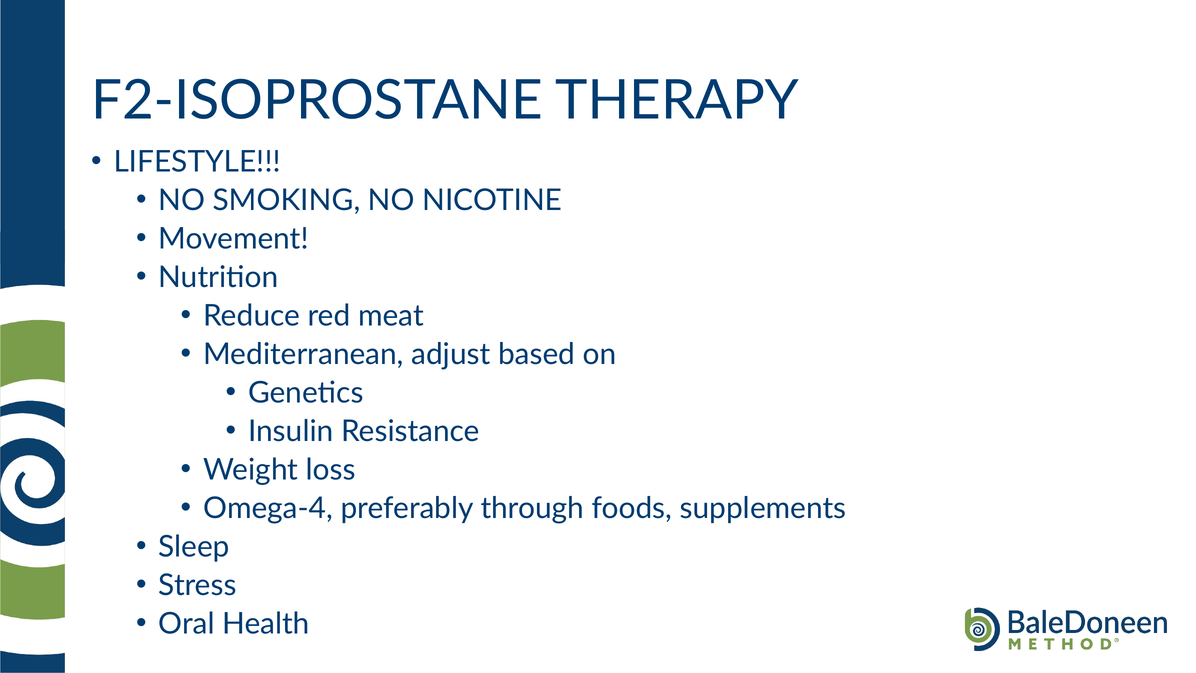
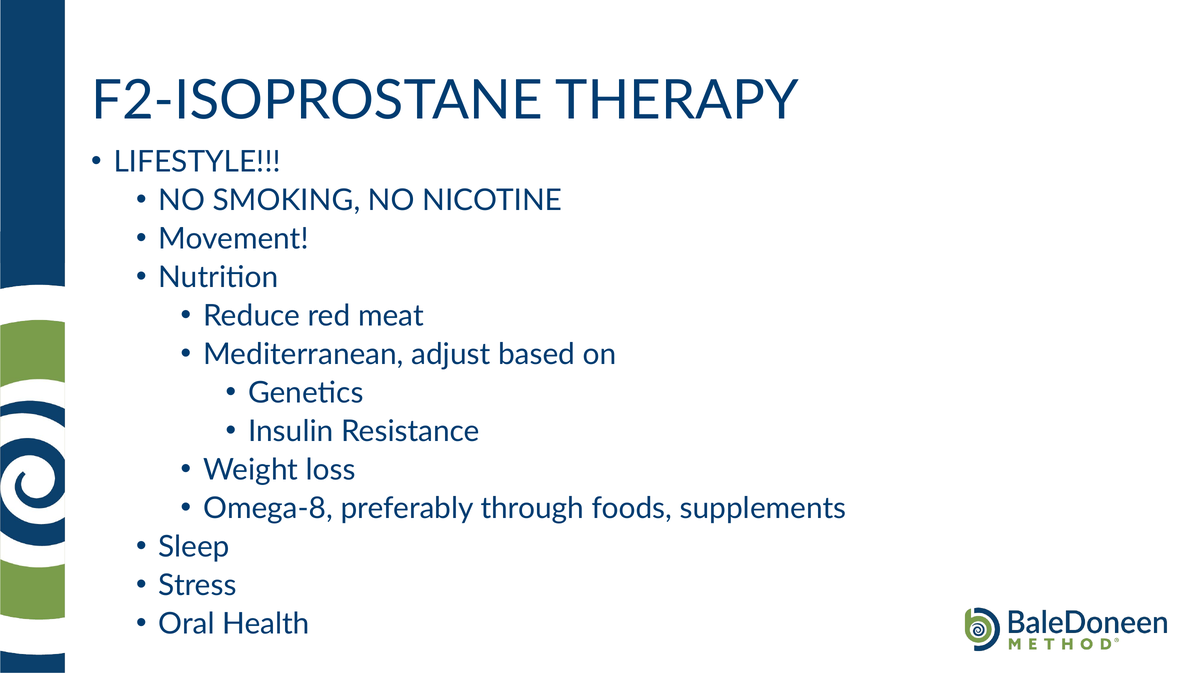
Omega-4: Omega-4 -> Omega-8 (268, 508)
